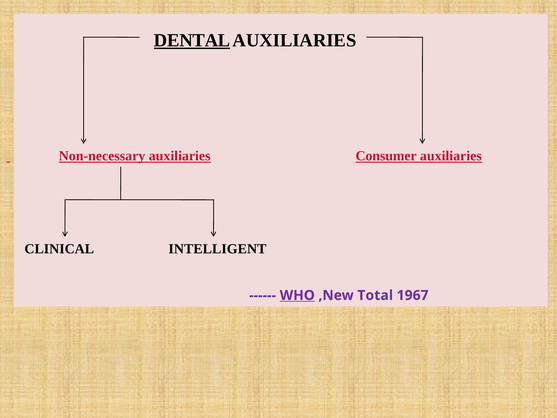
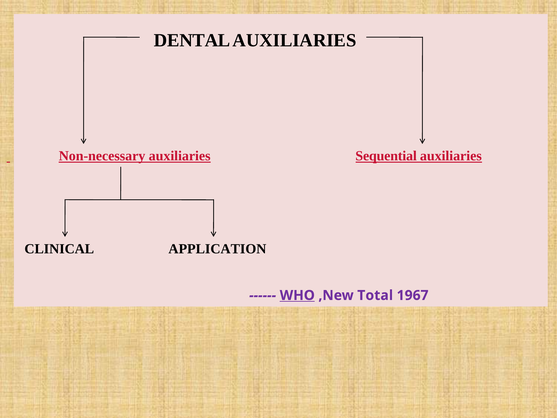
DENTAL underline: present -> none (192, 40)
Consumer: Consumer -> Sequential (386, 156)
INTELLIGENT: INTELLIGENT -> APPLICATION (217, 249)
